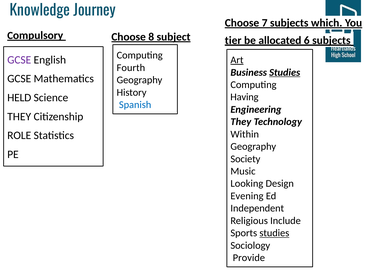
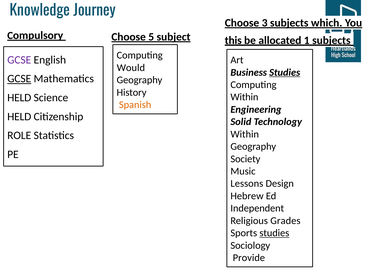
7: 7 -> 3 (265, 23)
8: 8 -> 5 (151, 37)
tier: tier -> this (233, 40)
6: 6 -> 1 (307, 40)
Art underline: present -> none (237, 60)
Fourth: Fourth -> Would (131, 68)
GCSE underline: none -> present (19, 79)
Having: Having -> Within (244, 97)
Spanish colour: blue -> orange (135, 105)
THEY: THEY -> HELD (19, 117)
They: They -> Solid (241, 122)
Looking: Looking -> Lessons (247, 184)
Evening: Evening -> Hebrew (247, 196)
Include: Include -> Grades (285, 221)
